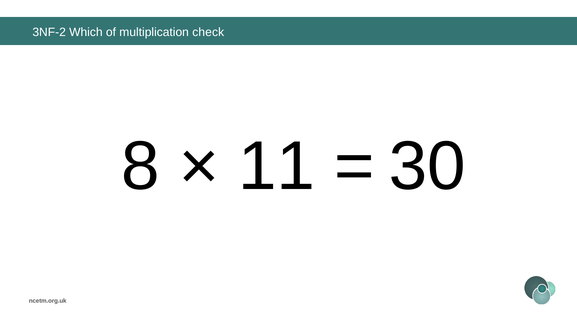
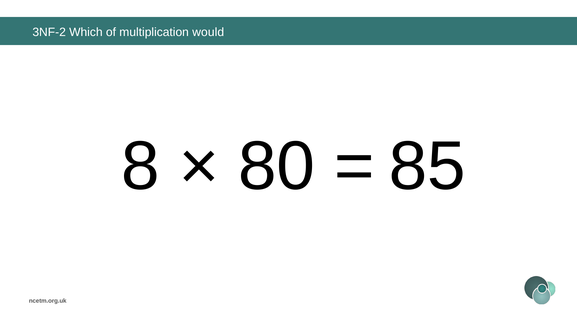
check: check -> would (208, 32)
11: 11 -> 80 (277, 167)
30: 30 -> 85 (427, 167)
